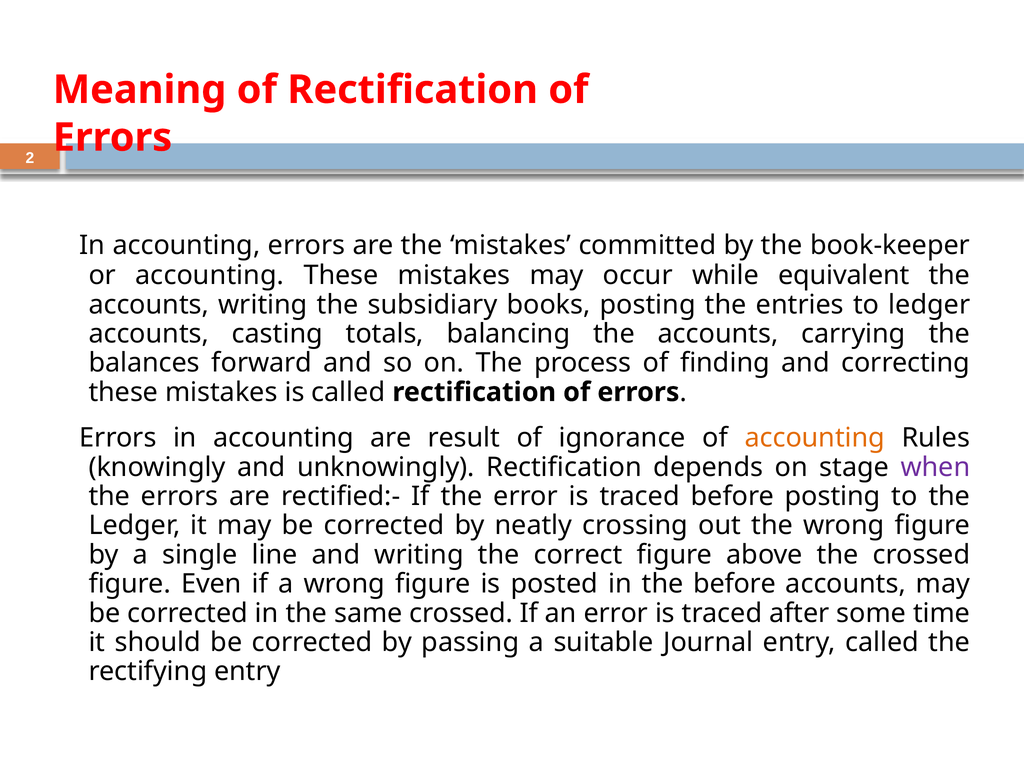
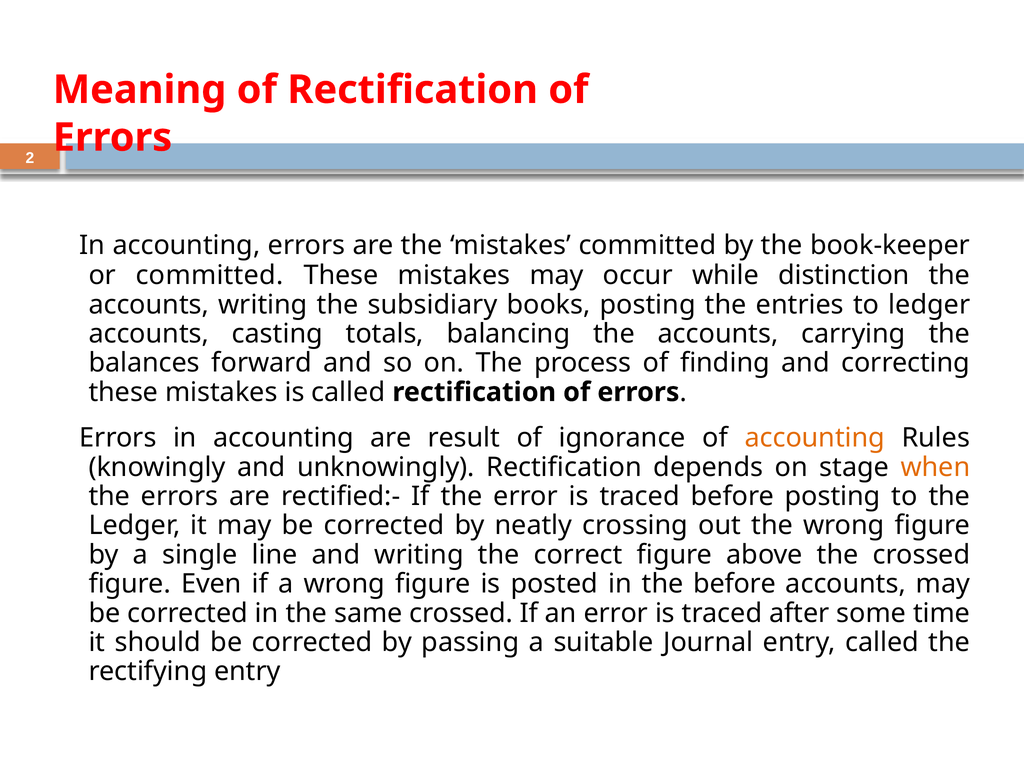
or accounting: accounting -> committed (210, 275)
equivalent: equivalent -> distinction (844, 275)
when colour: purple -> orange (935, 467)
